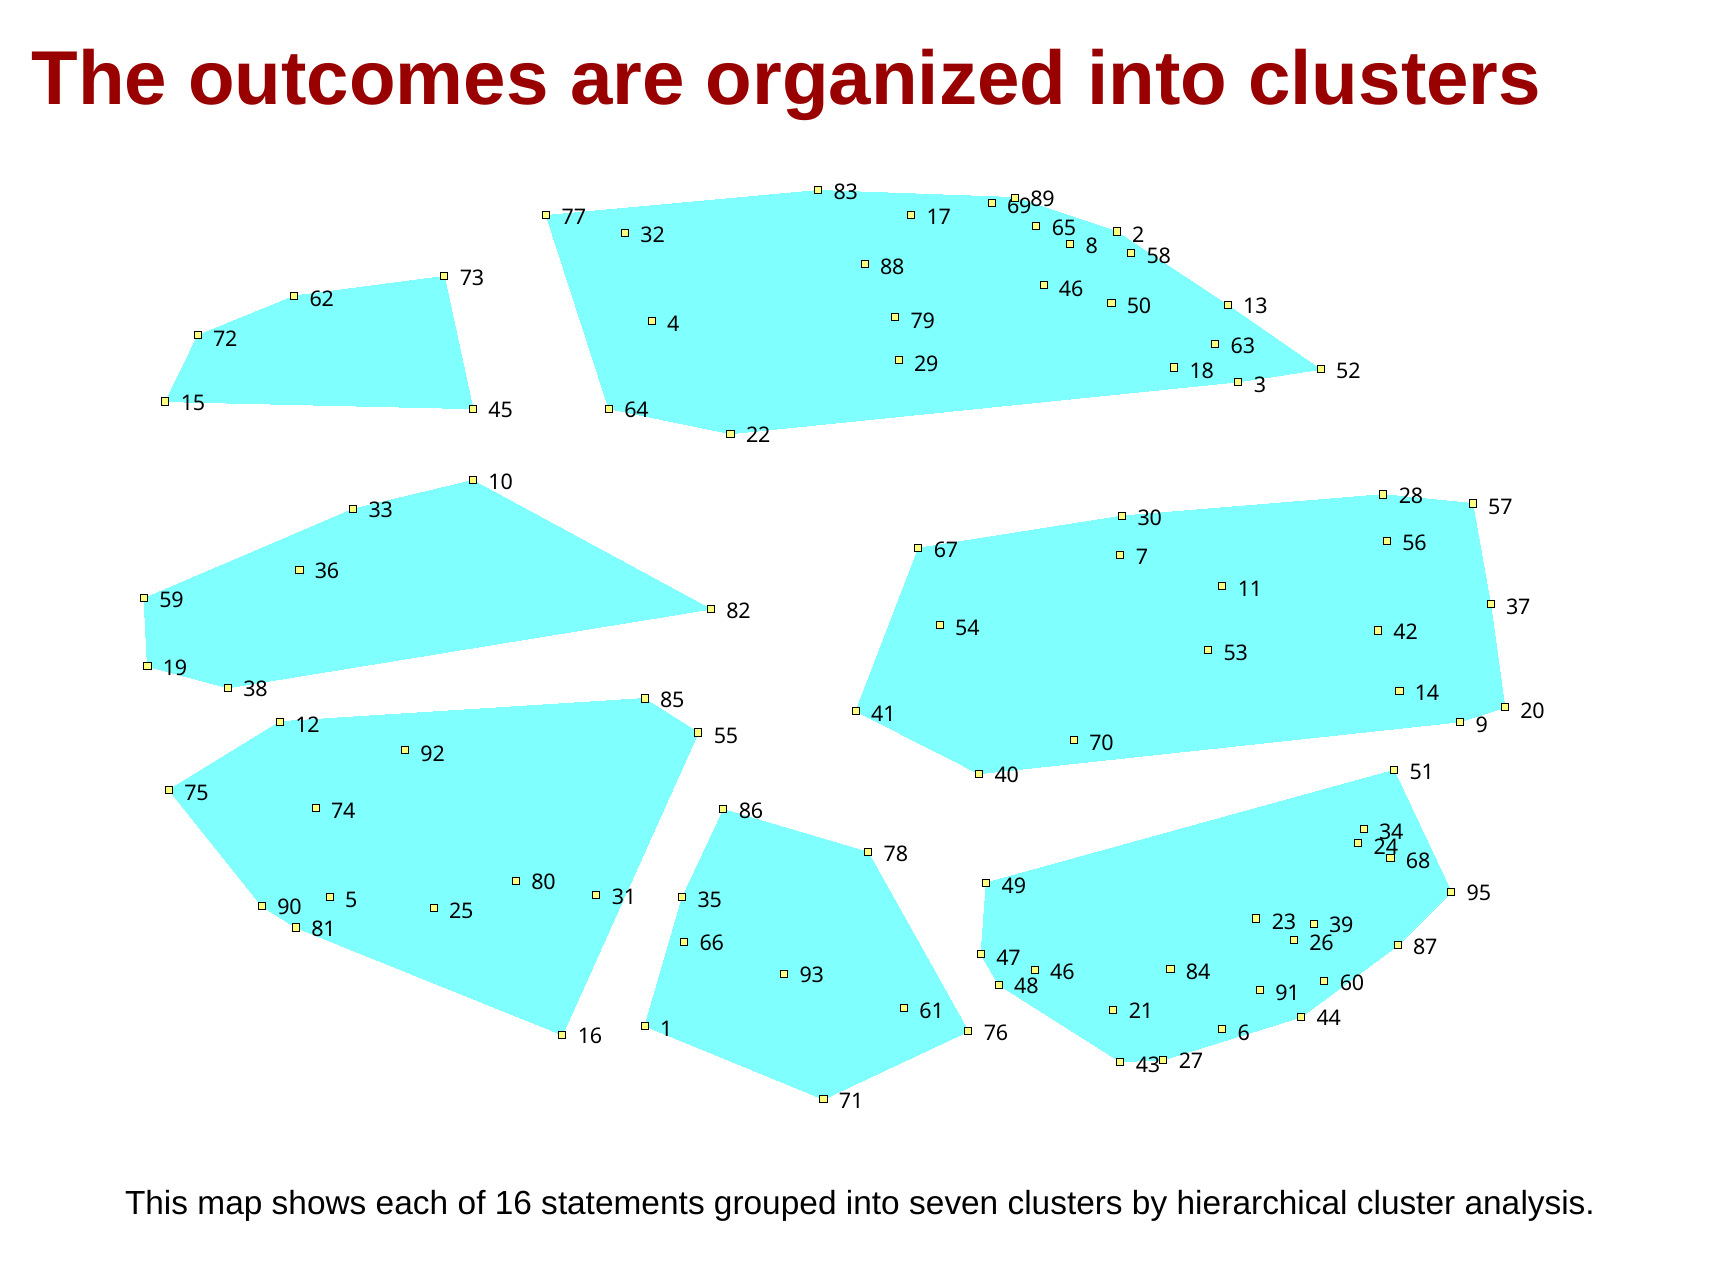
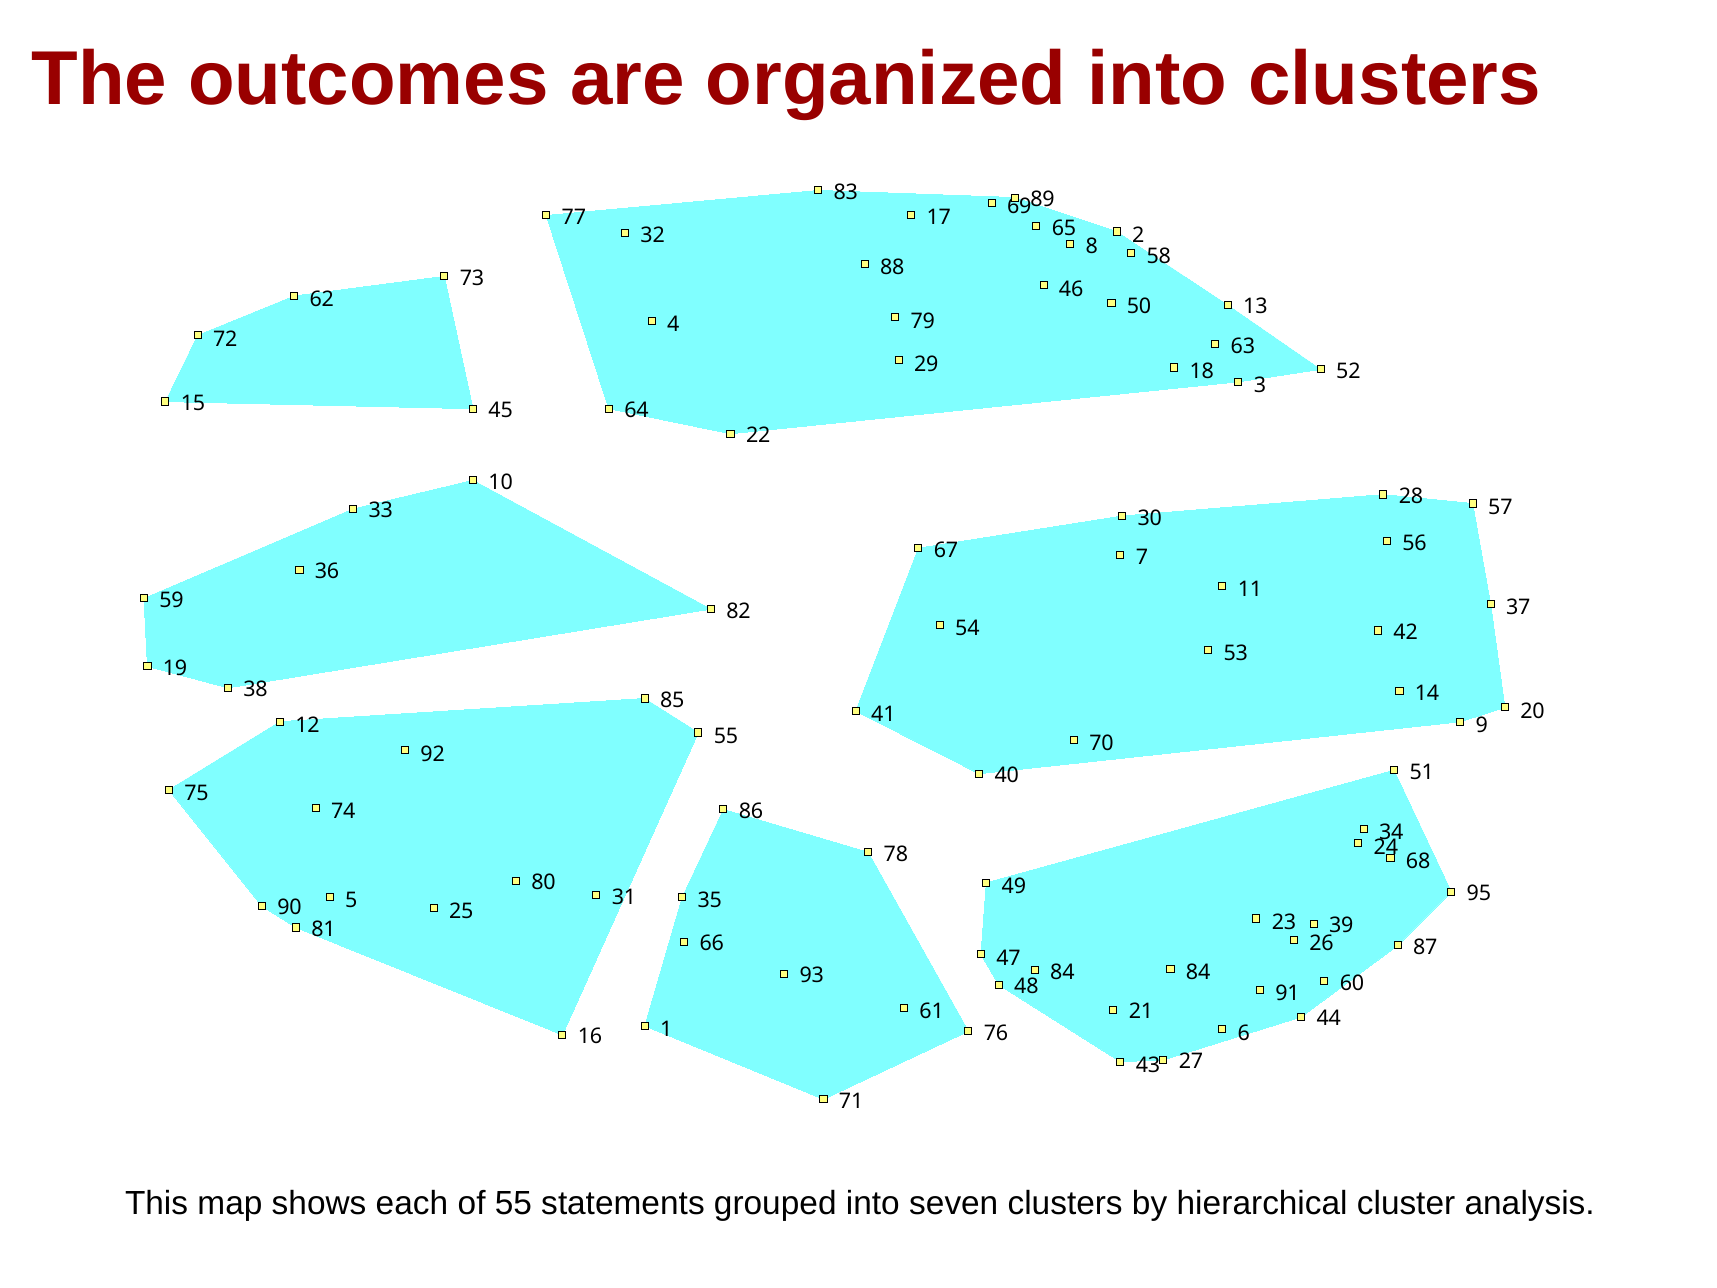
93 46: 46 -> 84 (1062, 972)
of 16: 16 -> 55 (513, 1204)
